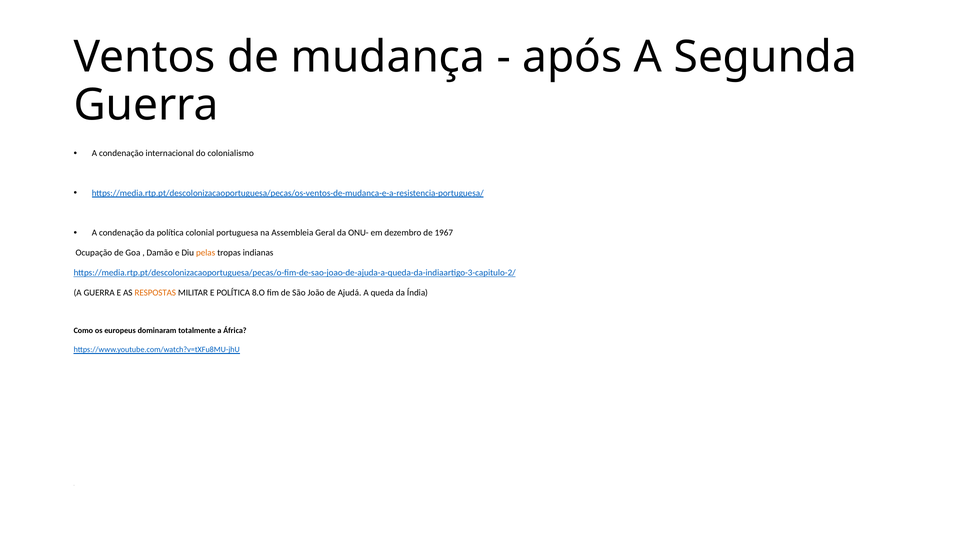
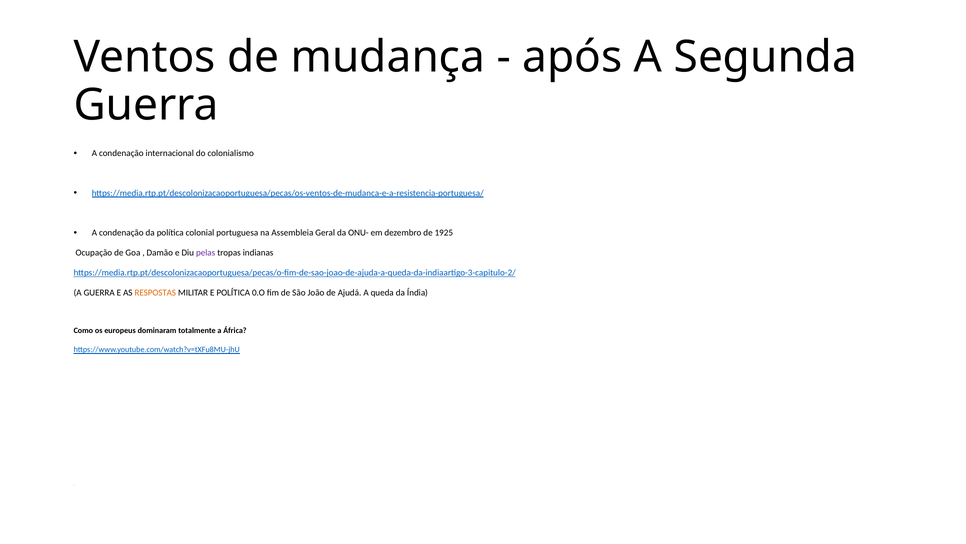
1967: 1967 -> 1925 (444, 233)
pelas colour: orange -> purple (206, 253)
8.O: 8.O -> 0.O (258, 292)
